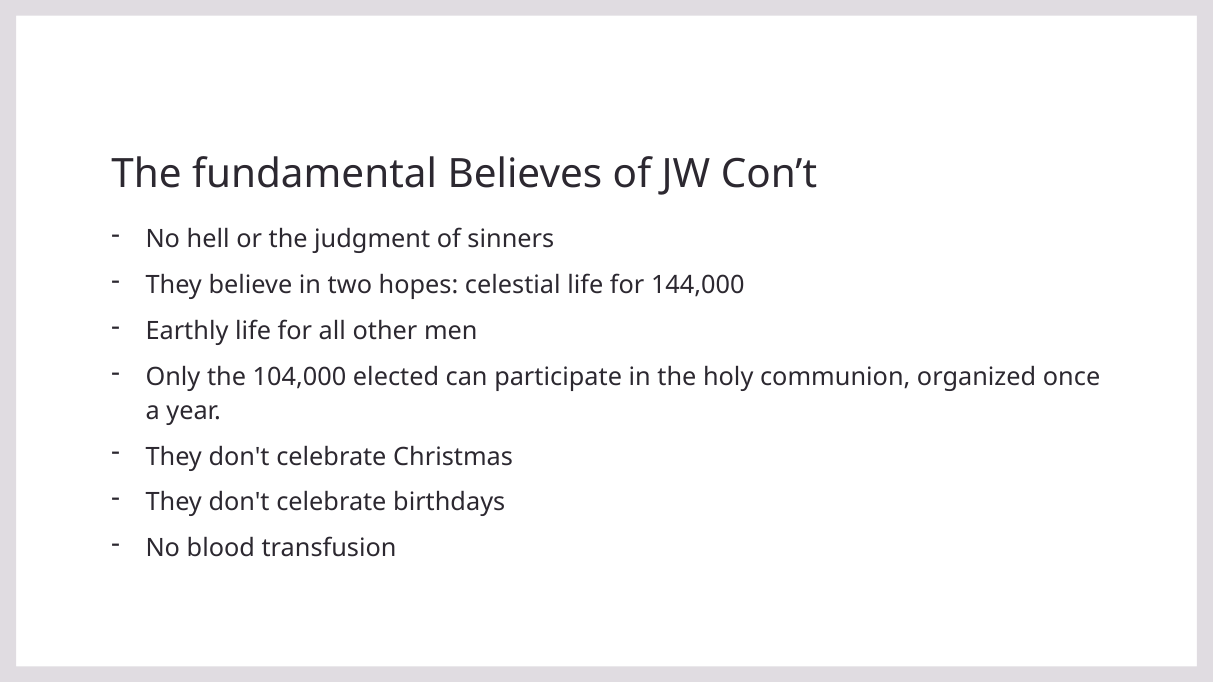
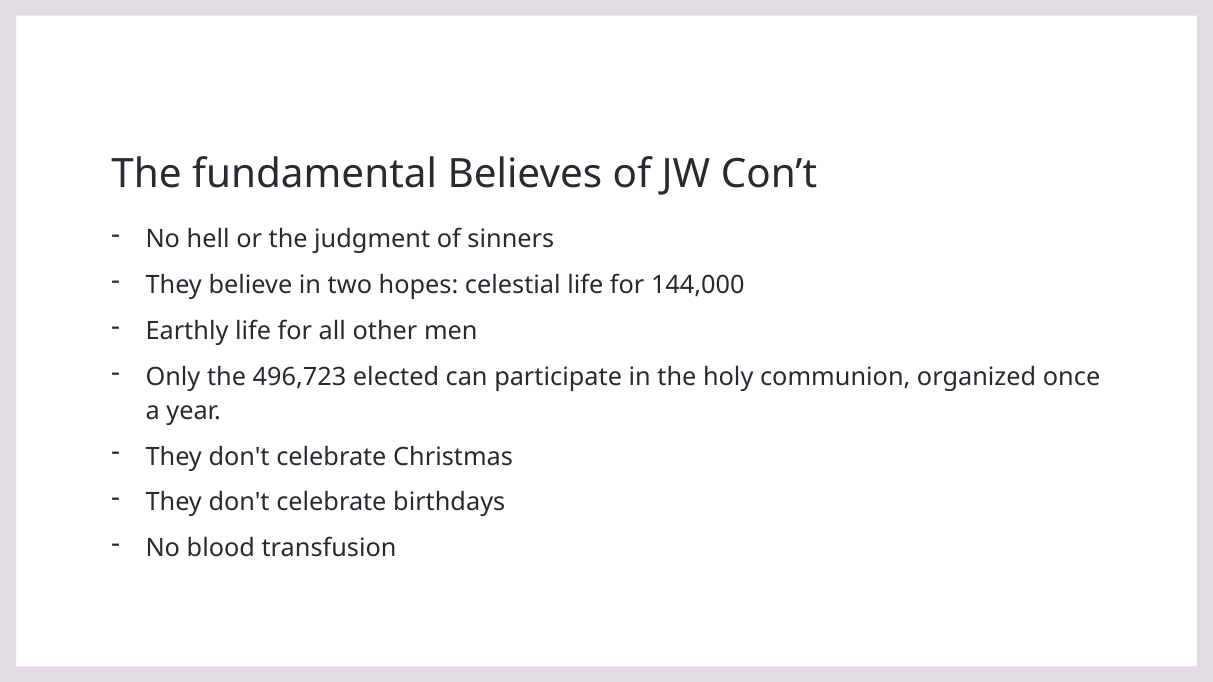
104,000: 104,000 -> 496,723 (299, 378)
